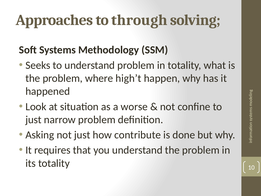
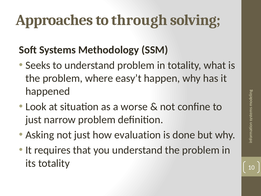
high’t: high’t -> easy’t (128, 78)
contribute: contribute -> evaluation (138, 135)
